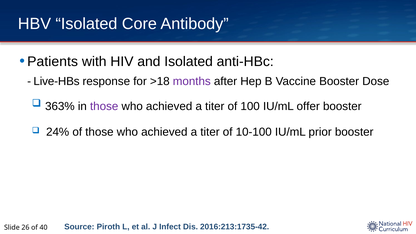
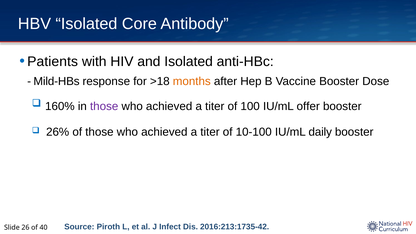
Live-HBs: Live-HBs -> Mild-HBs (57, 81)
months colour: purple -> orange (192, 81)
363%: 363% -> 160% (60, 106)
24%: 24% -> 26% (58, 132)
prior: prior -> daily (320, 132)
